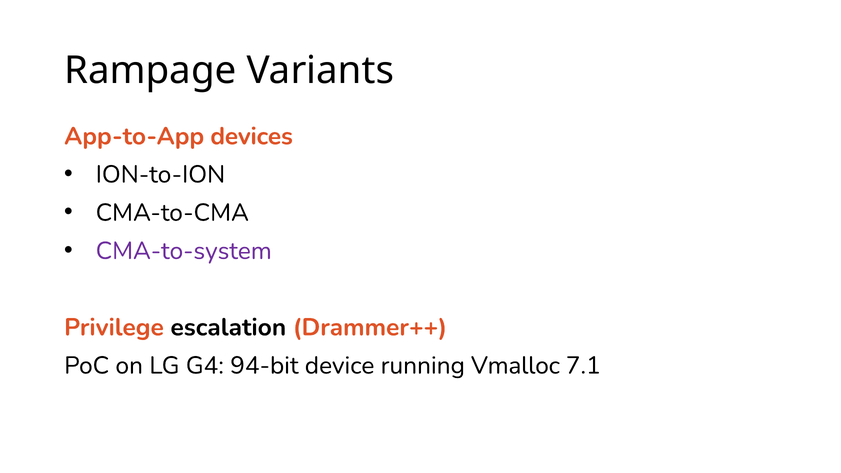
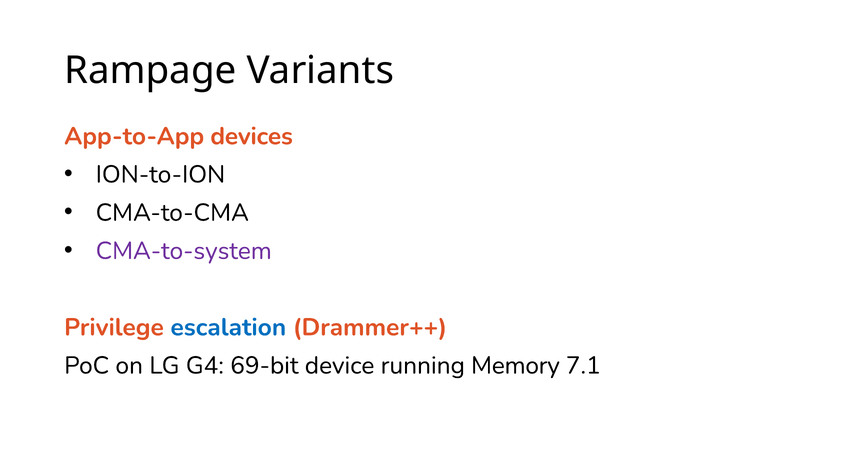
escalation colour: black -> blue (228, 327)
94-bit: 94-bit -> 69-bit (264, 366)
Vmalloc: Vmalloc -> Memory (515, 366)
